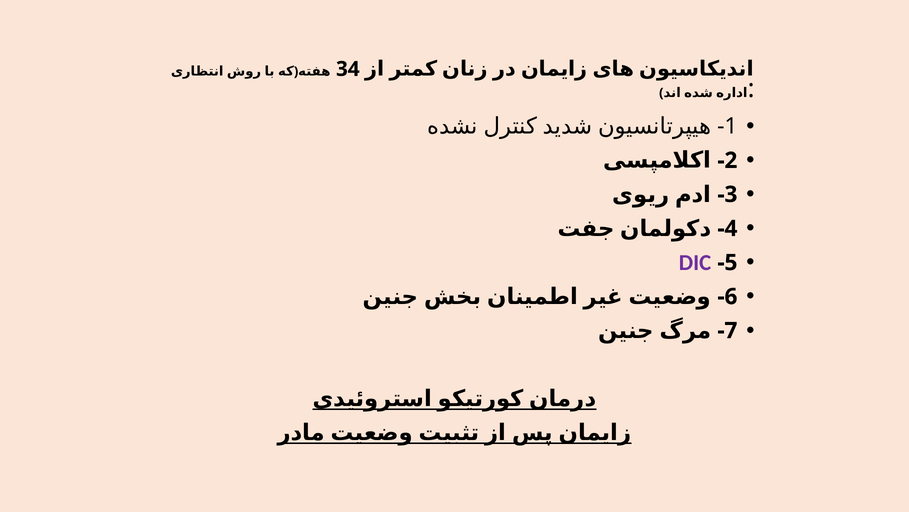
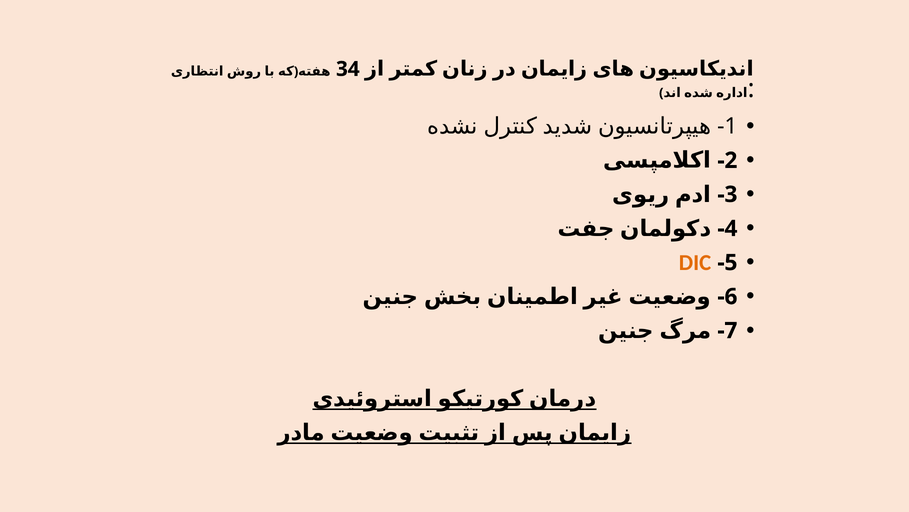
DIC colour: purple -> orange (695, 262)
